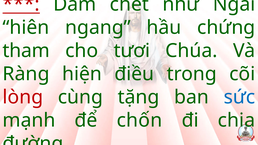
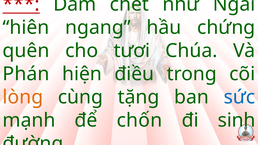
tham: tham -> quên (26, 51)
Ràng: Ràng -> Phán (26, 74)
lòng colour: red -> orange (23, 97)
chia: chia -> sinh (237, 120)
